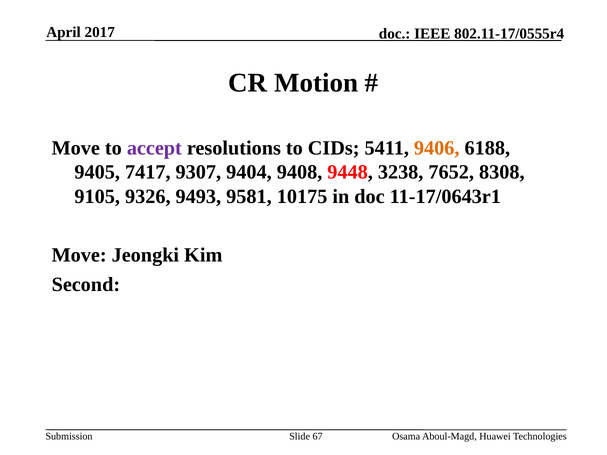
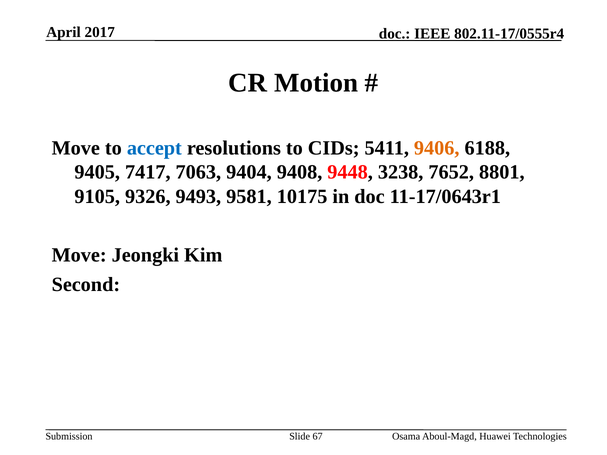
accept colour: purple -> blue (154, 148)
9307: 9307 -> 7063 (198, 172)
8308: 8308 -> 8801 (502, 172)
